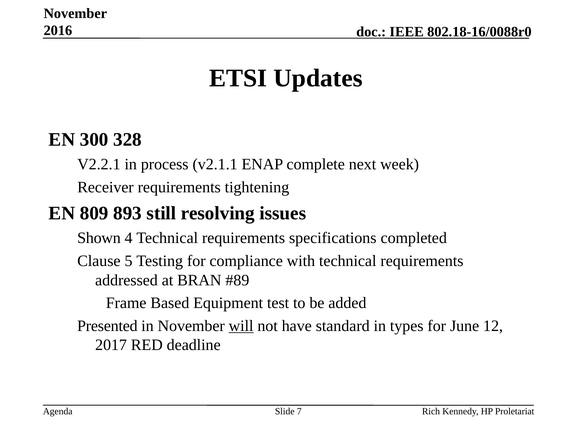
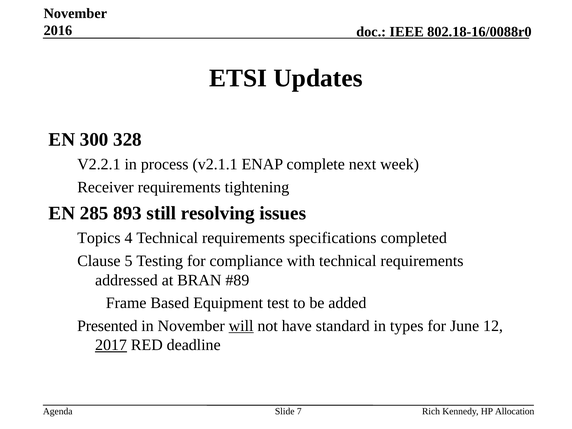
809: 809 -> 285 (94, 213)
Shown: Shown -> Topics (99, 238)
2017 underline: none -> present (111, 345)
Proletariat: Proletariat -> Allocation (515, 411)
